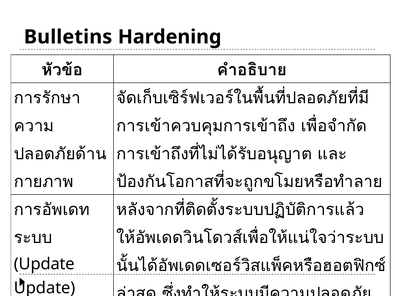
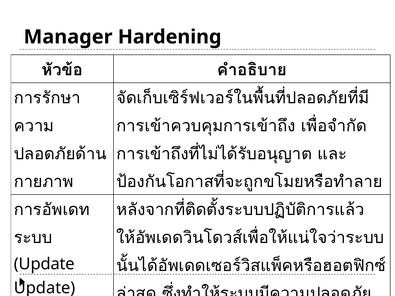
Bulletins: Bulletins -> Manager (68, 37)
